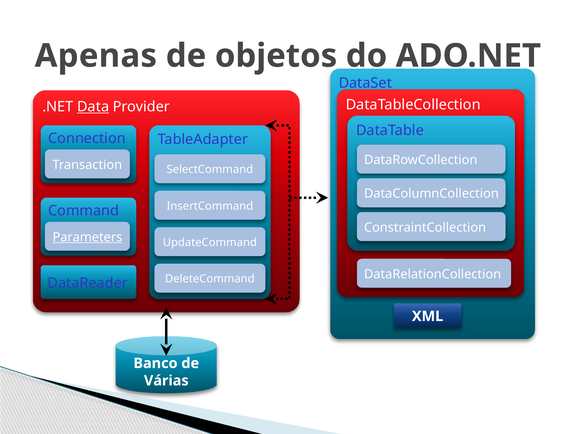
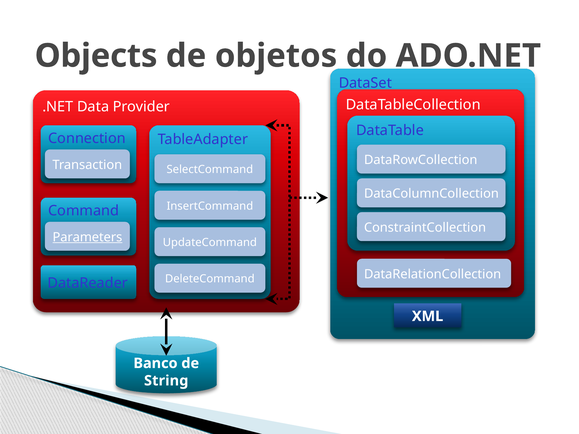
Apenas: Apenas -> Objects (96, 56)
Data underline: present -> none (93, 107)
Várias: Várias -> String (166, 381)
